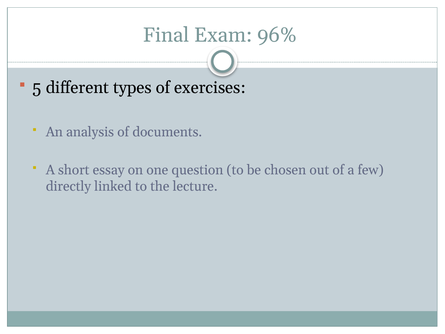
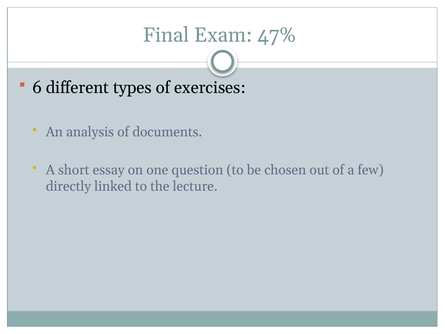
96%: 96% -> 47% (277, 35)
5: 5 -> 6 (37, 88)
